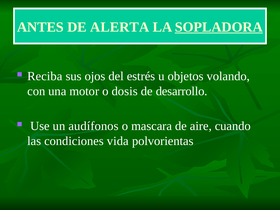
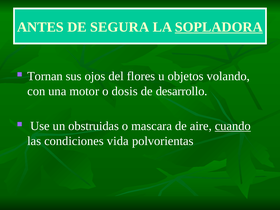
ALERTA: ALERTA -> SEGURA (120, 27)
Reciba: Reciba -> Tornan (45, 76)
estrés: estrés -> flores (141, 76)
audífonos: audífonos -> obstruidas (94, 126)
cuando underline: none -> present (233, 126)
